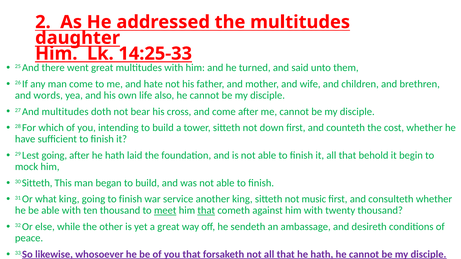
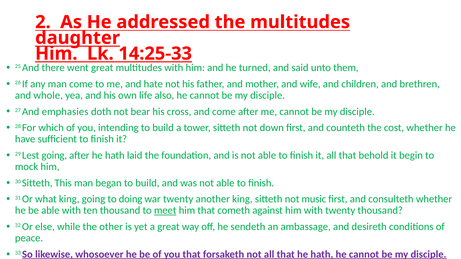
words: words -> whole (48, 95)
And multitudes: multitudes -> emphasies (65, 112)
going to finish: finish -> doing (131, 199)
war service: service -> twenty (178, 199)
that underline: present -> none (206, 211)
